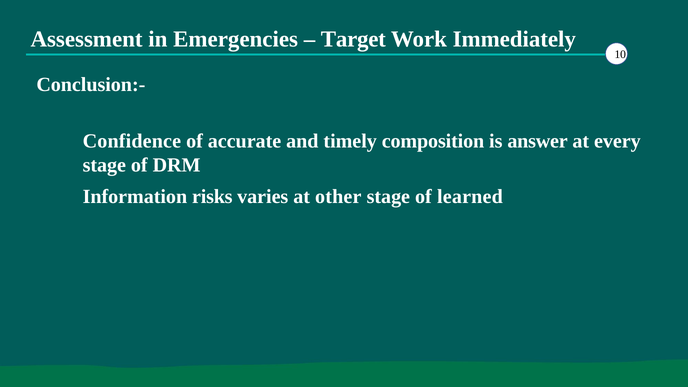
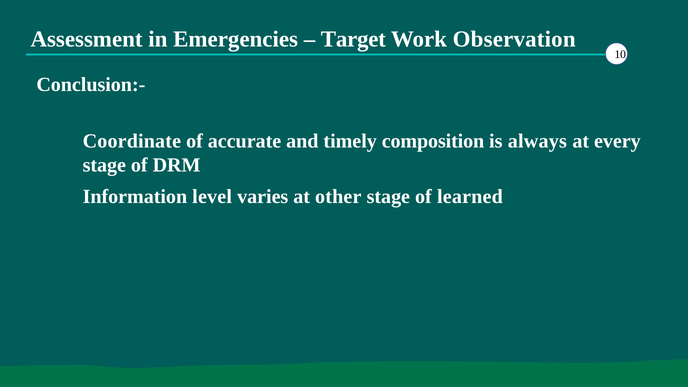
Immediately: Immediately -> Observation (514, 39)
Confidence: Confidence -> Coordinate (132, 141)
answer: answer -> always (537, 141)
risks: risks -> level (212, 197)
